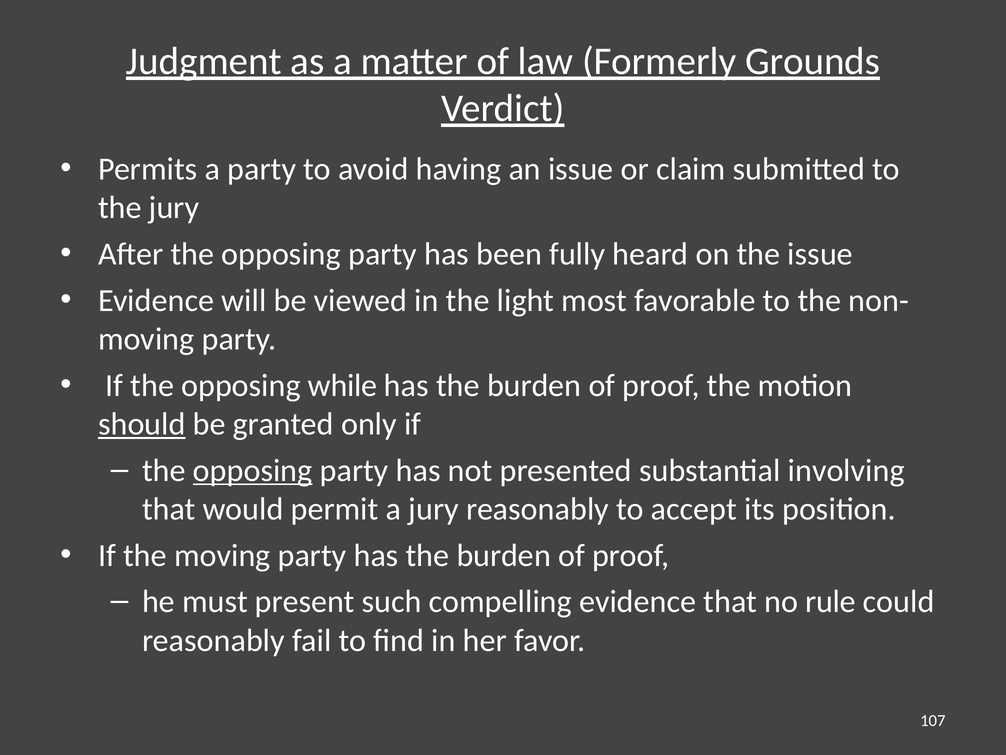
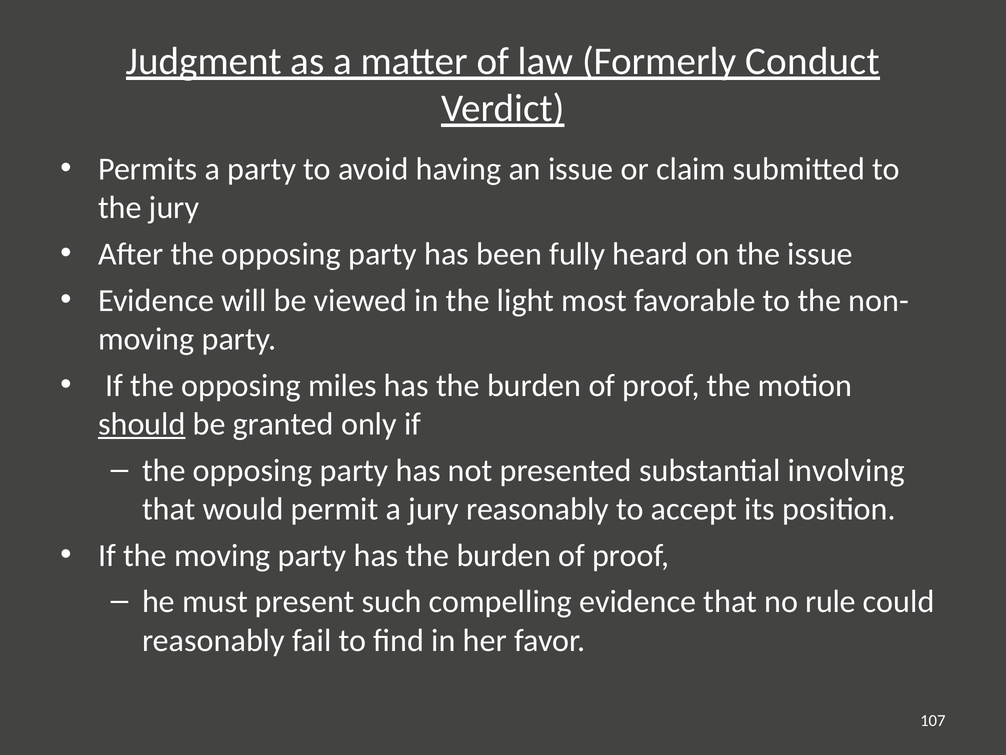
Grounds: Grounds -> Conduct (812, 61)
while: while -> miles (342, 385)
opposing underline: present -> none (253, 470)
